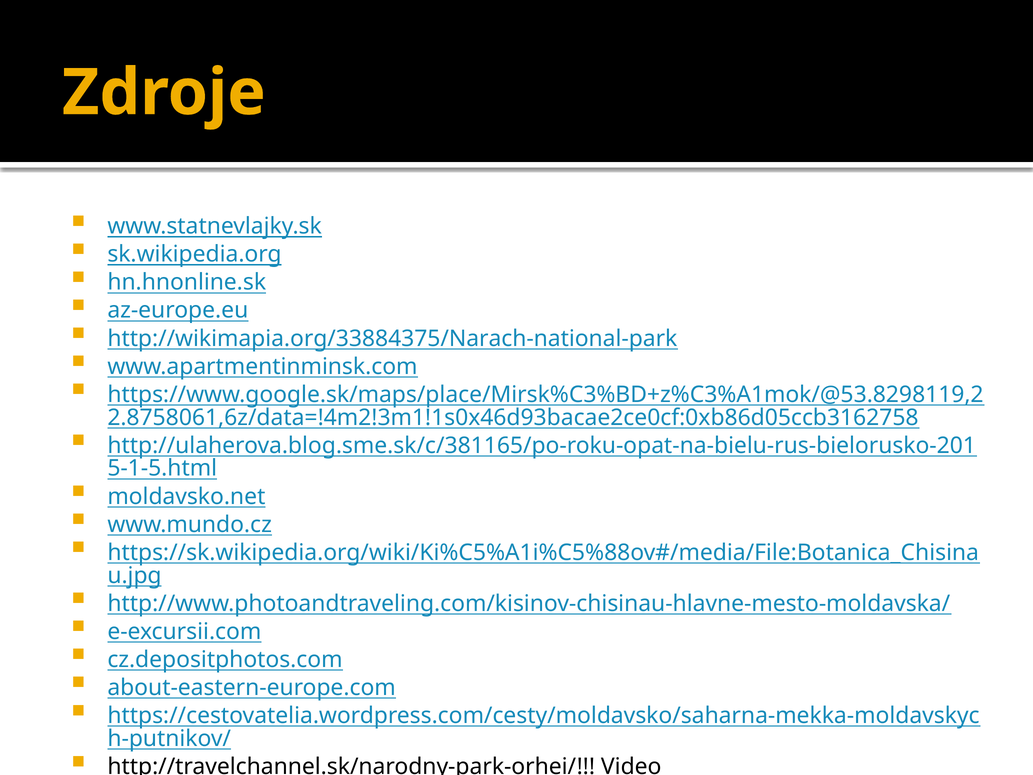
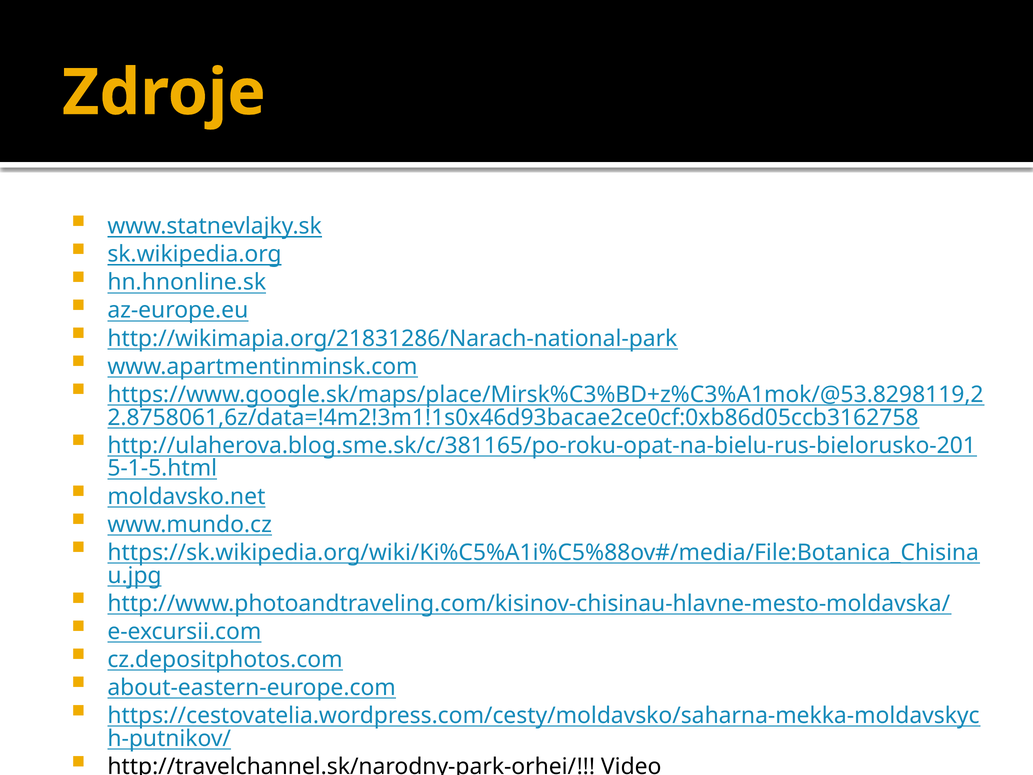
http://wikimapia.org/33884375/Narach-national-park: http://wikimapia.org/33884375/Narach-national-park -> http://wikimapia.org/21831286/Narach-national-park (392, 338)
